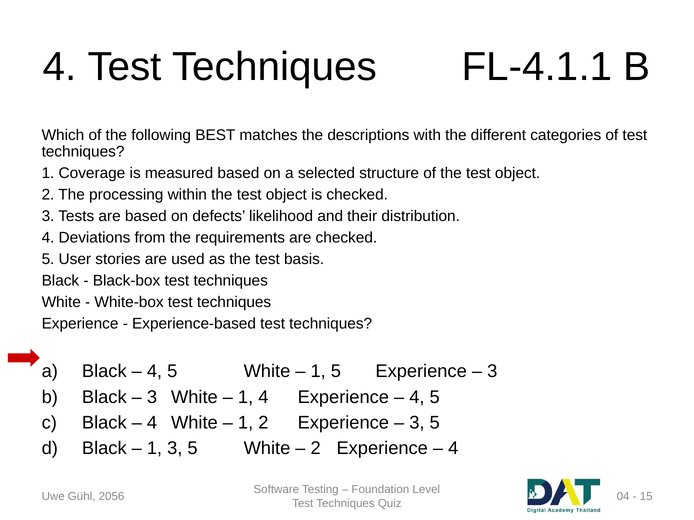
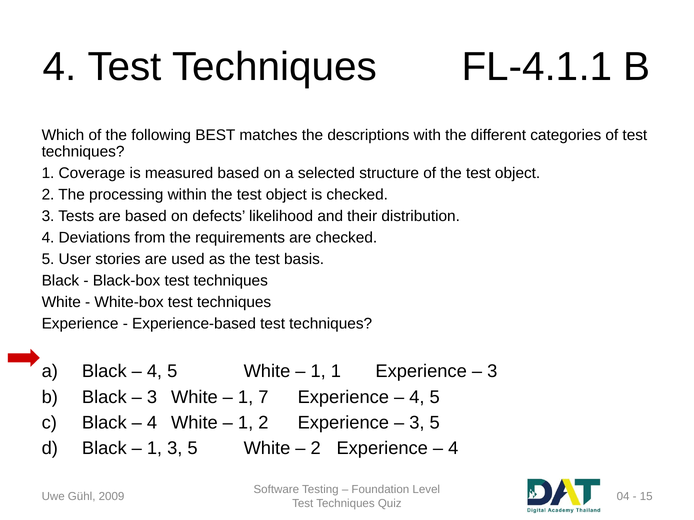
1 5: 5 -> 1 (336, 372)
1 4: 4 -> 7 (263, 397)
2056: 2056 -> 2009 (112, 497)
